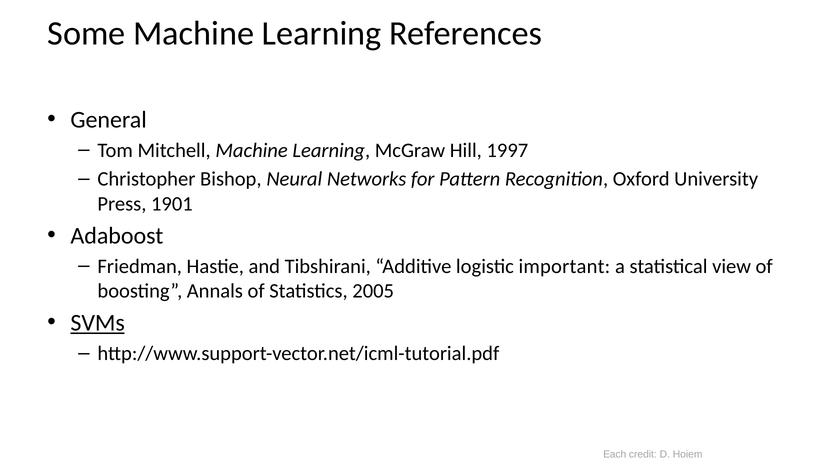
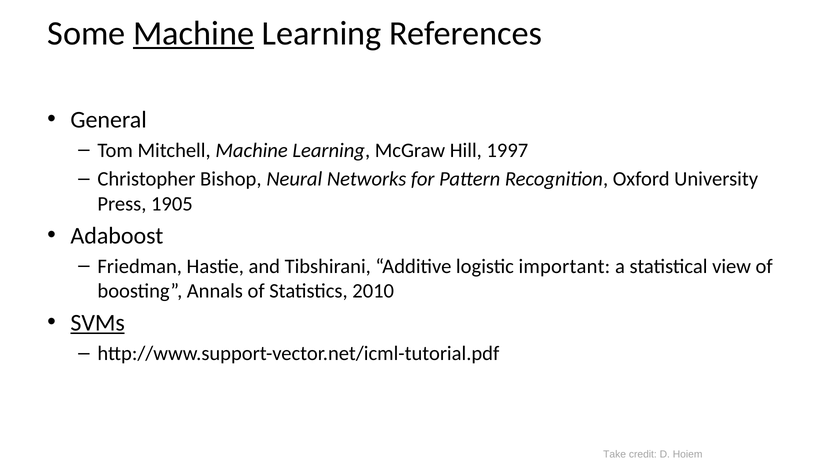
Machine underline: none -> present (194, 33)
1901: 1901 -> 1905 (172, 204)
2005: 2005 -> 2010 (373, 291)
Each: Each -> Take (615, 454)
